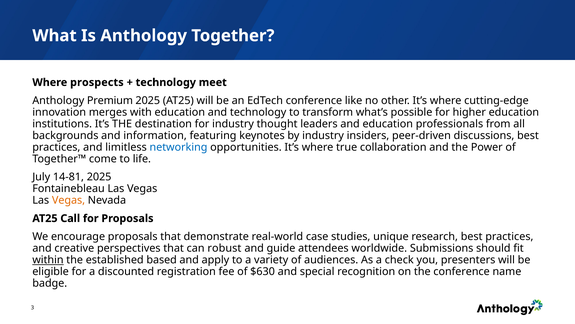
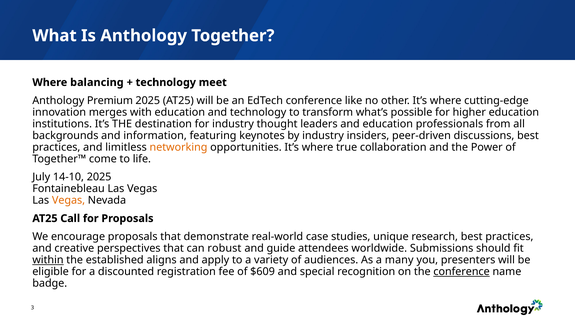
prospects: prospects -> balancing (97, 82)
networking colour: blue -> orange (178, 147)
14-81: 14-81 -> 14-10 (68, 177)
based: based -> aligns (162, 259)
check: check -> many (399, 259)
$630: $630 -> $609 (263, 271)
conference underline: none -> present (462, 271)
